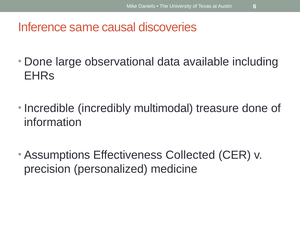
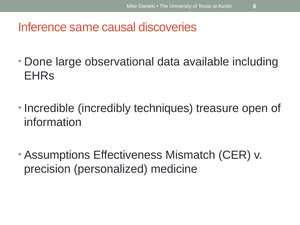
multimodal: multimodal -> techniques (163, 108)
treasure done: done -> open (255, 108)
Collected: Collected -> Mismatch (190, 155)
